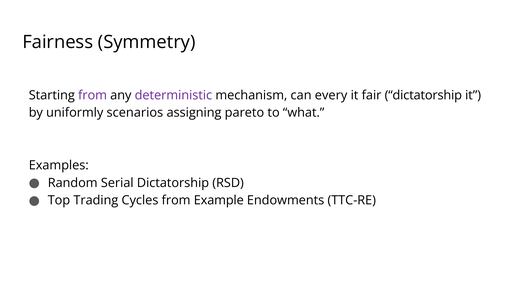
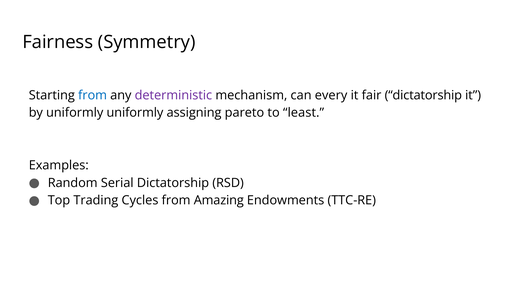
from colour: purple -> blue (93, 95)
uniformly scenarios: scenarios -> uniformly (135, 113)
what: what -> least (304, 113)
Example: Example -> Amazing (219, 200)
